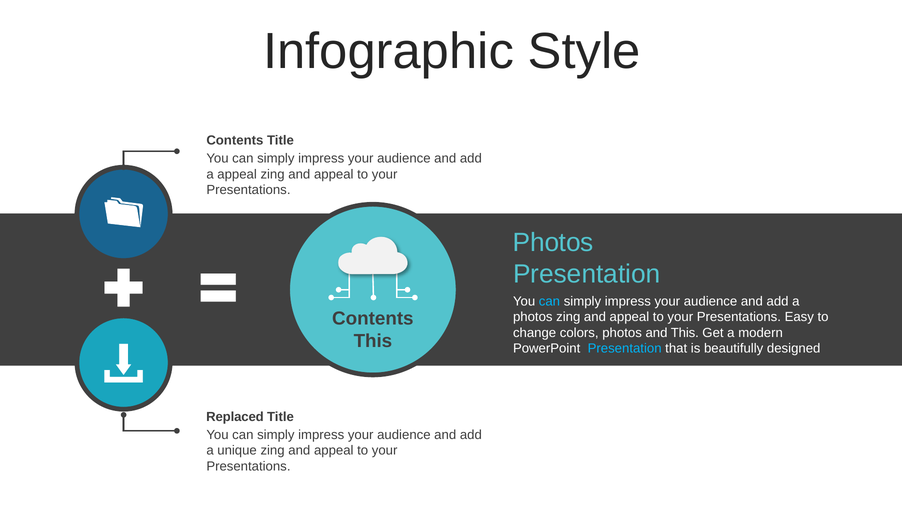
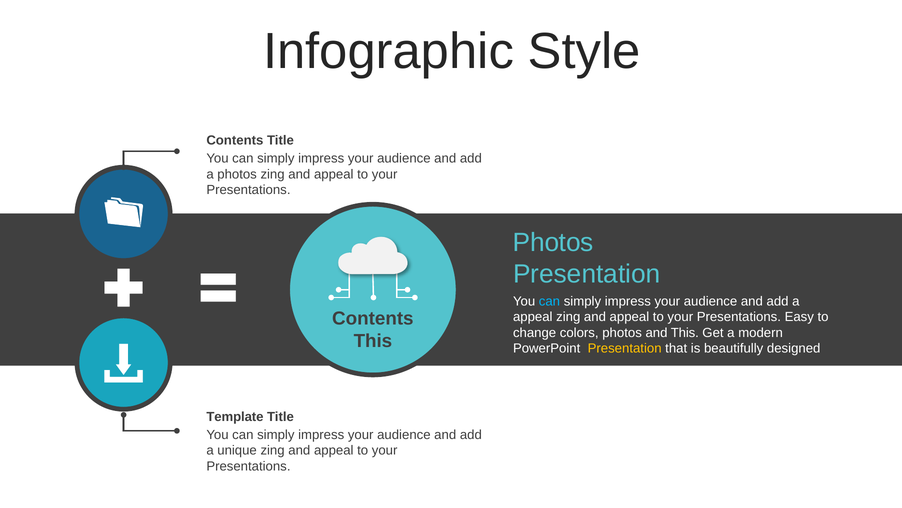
a appeal: appeal -> photos (237, 174)
photos: photos -> appeal (533, 317)
Presentation colour: light blue -> yellow (625, 348)
Replaced: Replaced -> Template (235, 416)
